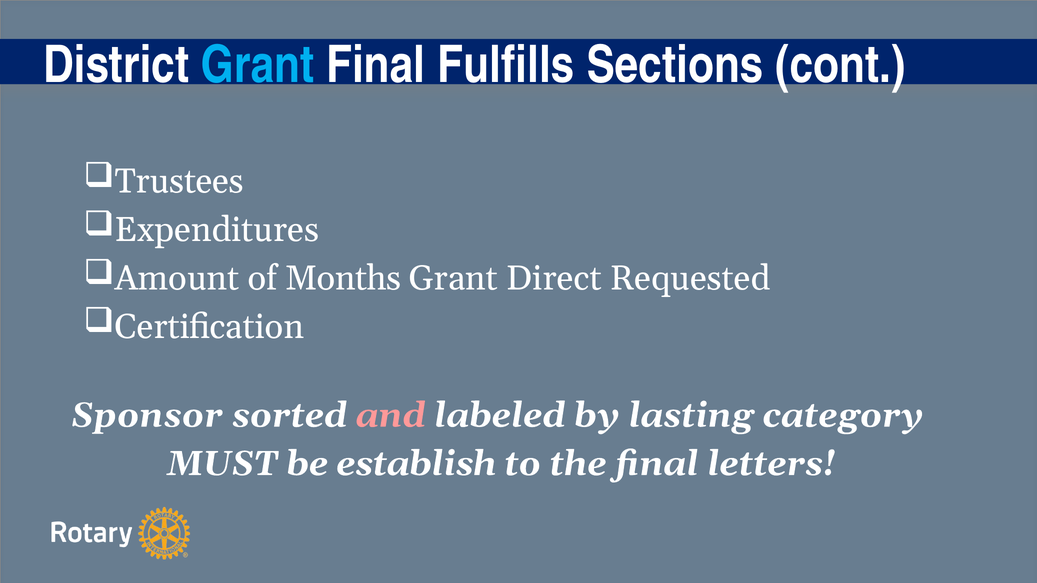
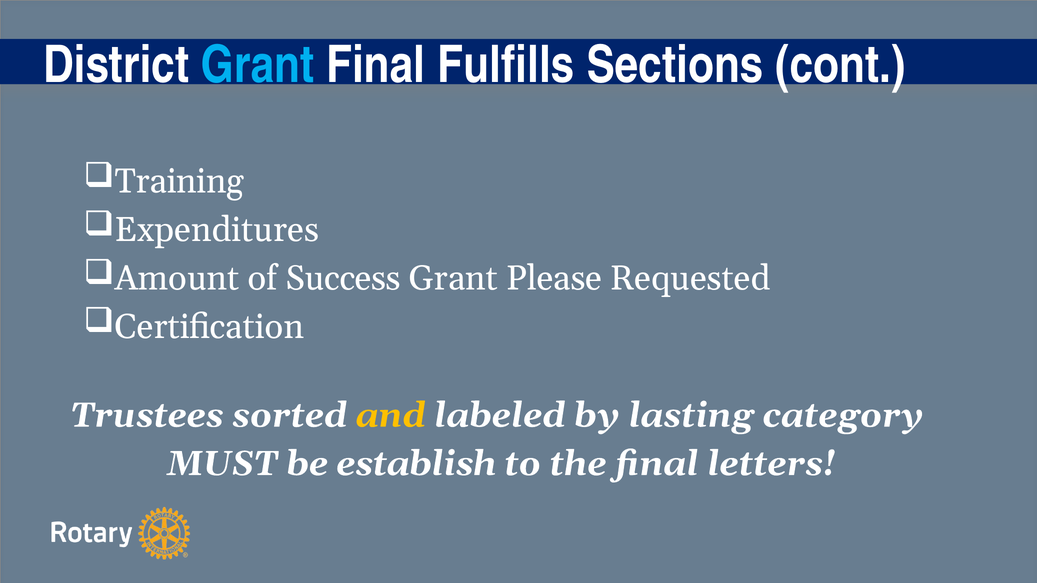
Trustees: Trustees -> Training (179, 182)
Months: Months -> Success (343, 278)
Direct: Direct -> Please (554, 278)
Sponsor: Sponsor -> Trustees (147, 416)
and colour: pink -> yellow (391, 416)
